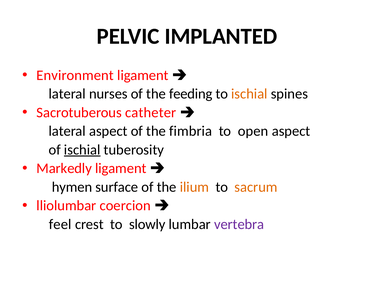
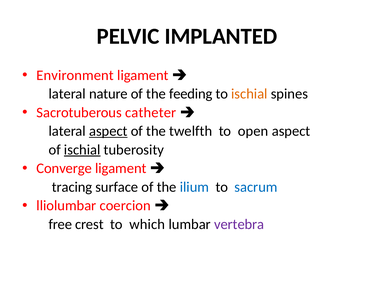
nurses: nurses -> nature (108, 94)
aspect underline: none -> present (108, 131)
fimbria: fimbria -> twelfth (191, 131)
Markedly: Markedly -> Converge (64, 168)
hymen: hymen -> tracing (72, 187)
ilium colour: orange -> blue (194, 187)
sacrum colour: orange -> blue (256, 187)
feel: feel -> free (60, 224)
slowly: slowly -> which (147, 224)
